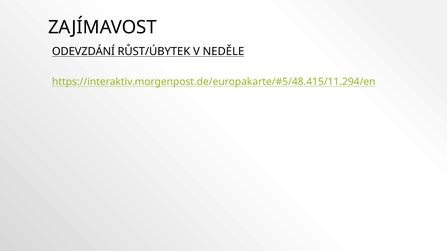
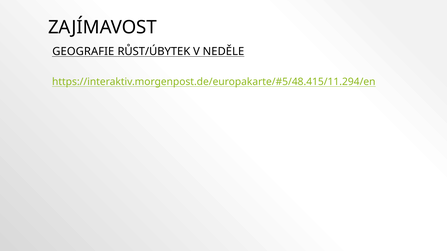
ODEVZDÁNÍ: ODEVZDÁNÍ -> GEOGRAFIE (83, 52)
